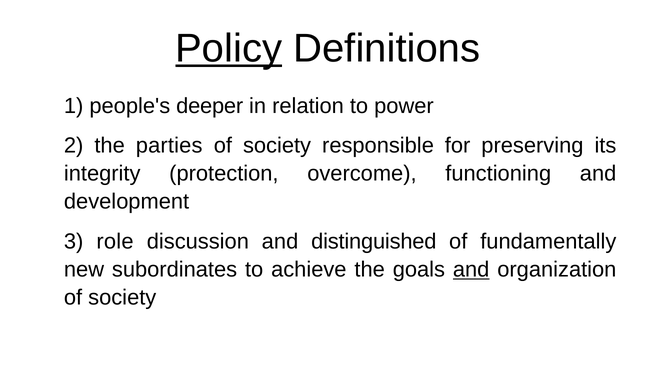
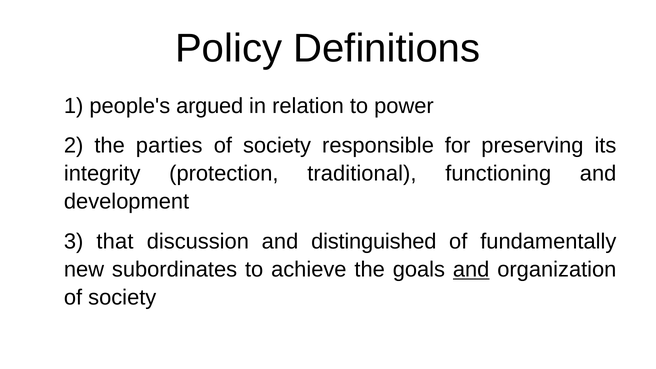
Policy underline: present -> none (229, 48)
deeper: deeper -> argued (210, 106)
overcome: overcome -> traditional (362, 174)
role: role -> that (115, 241)
